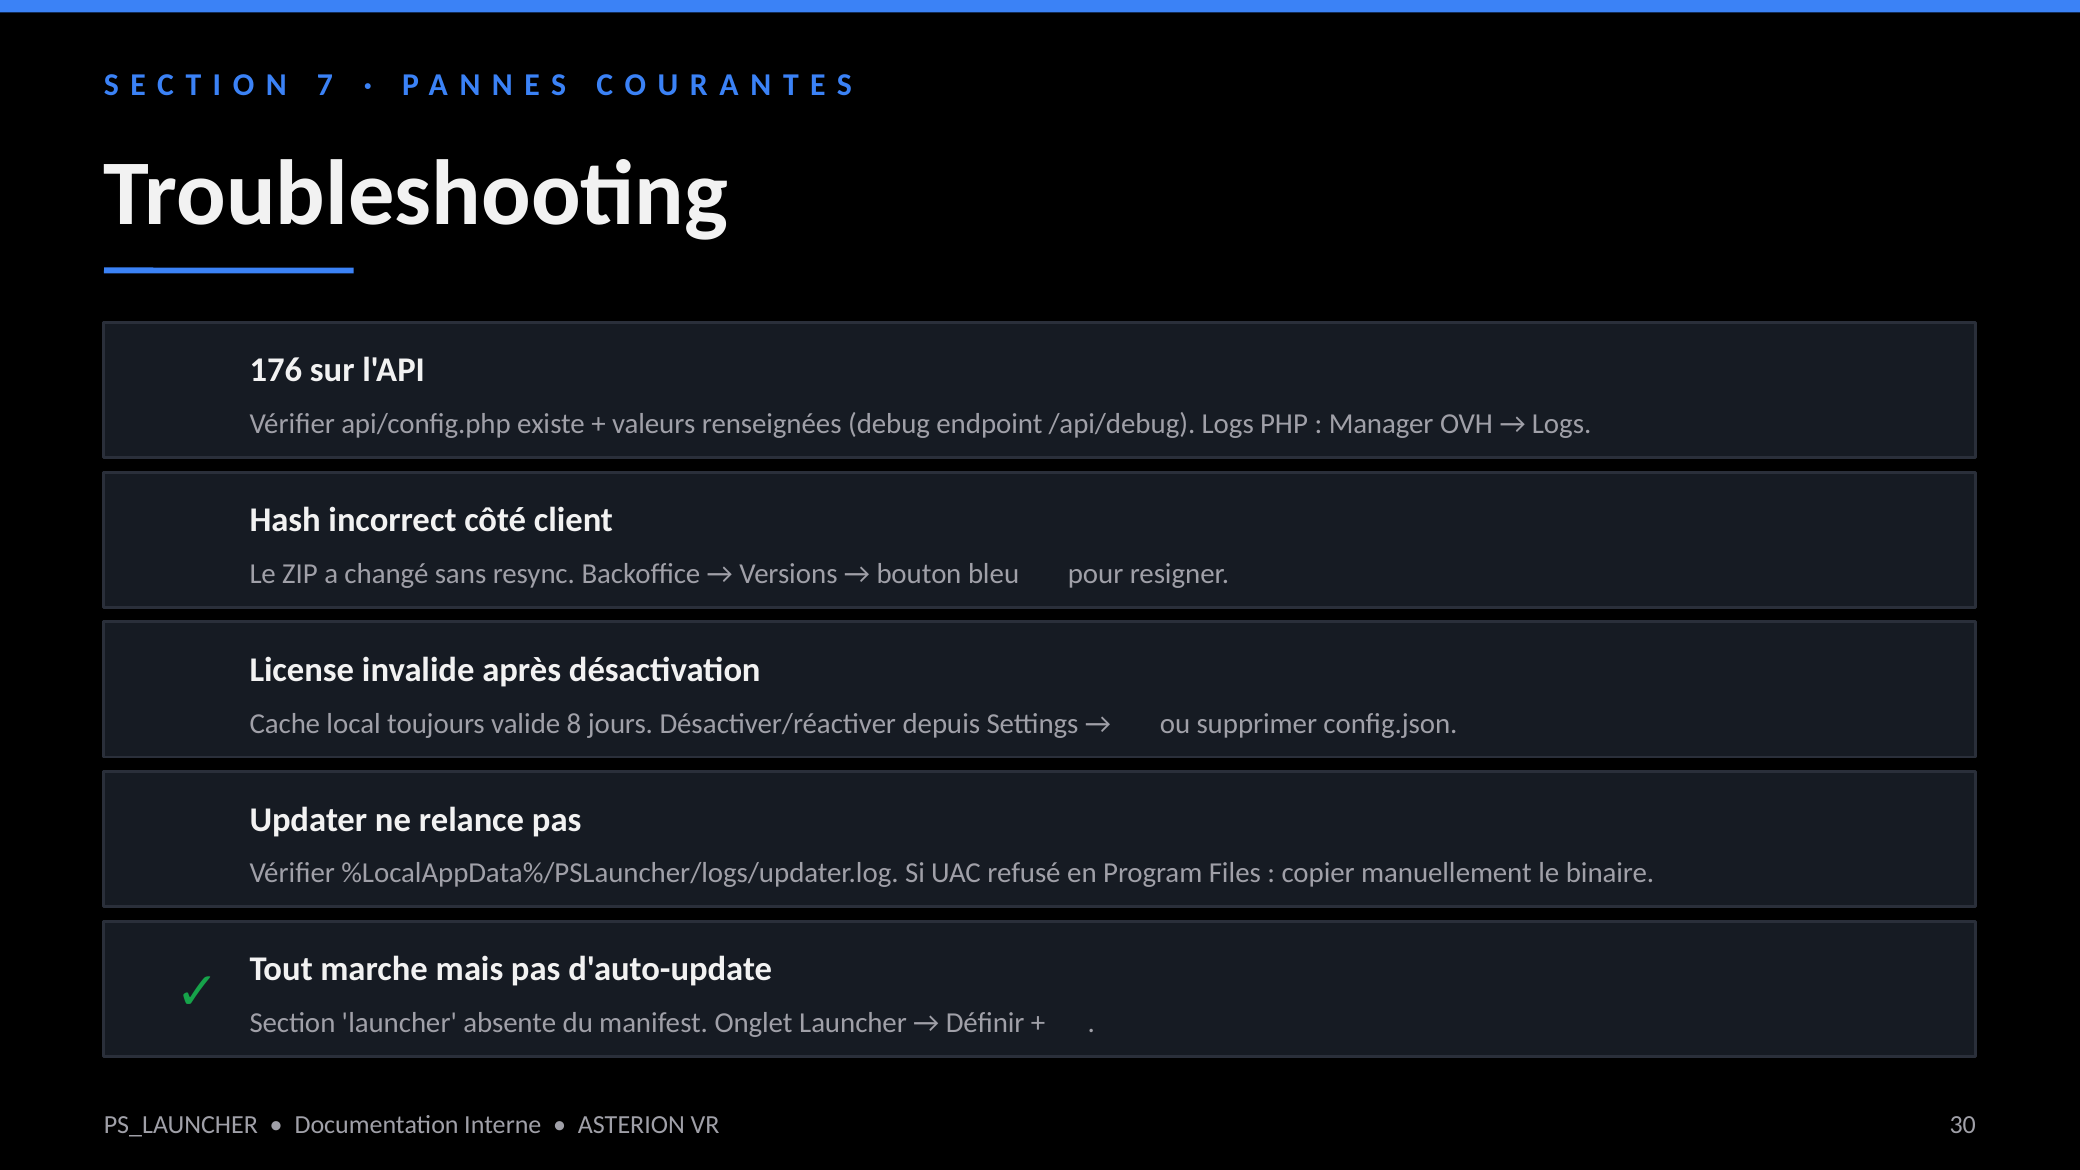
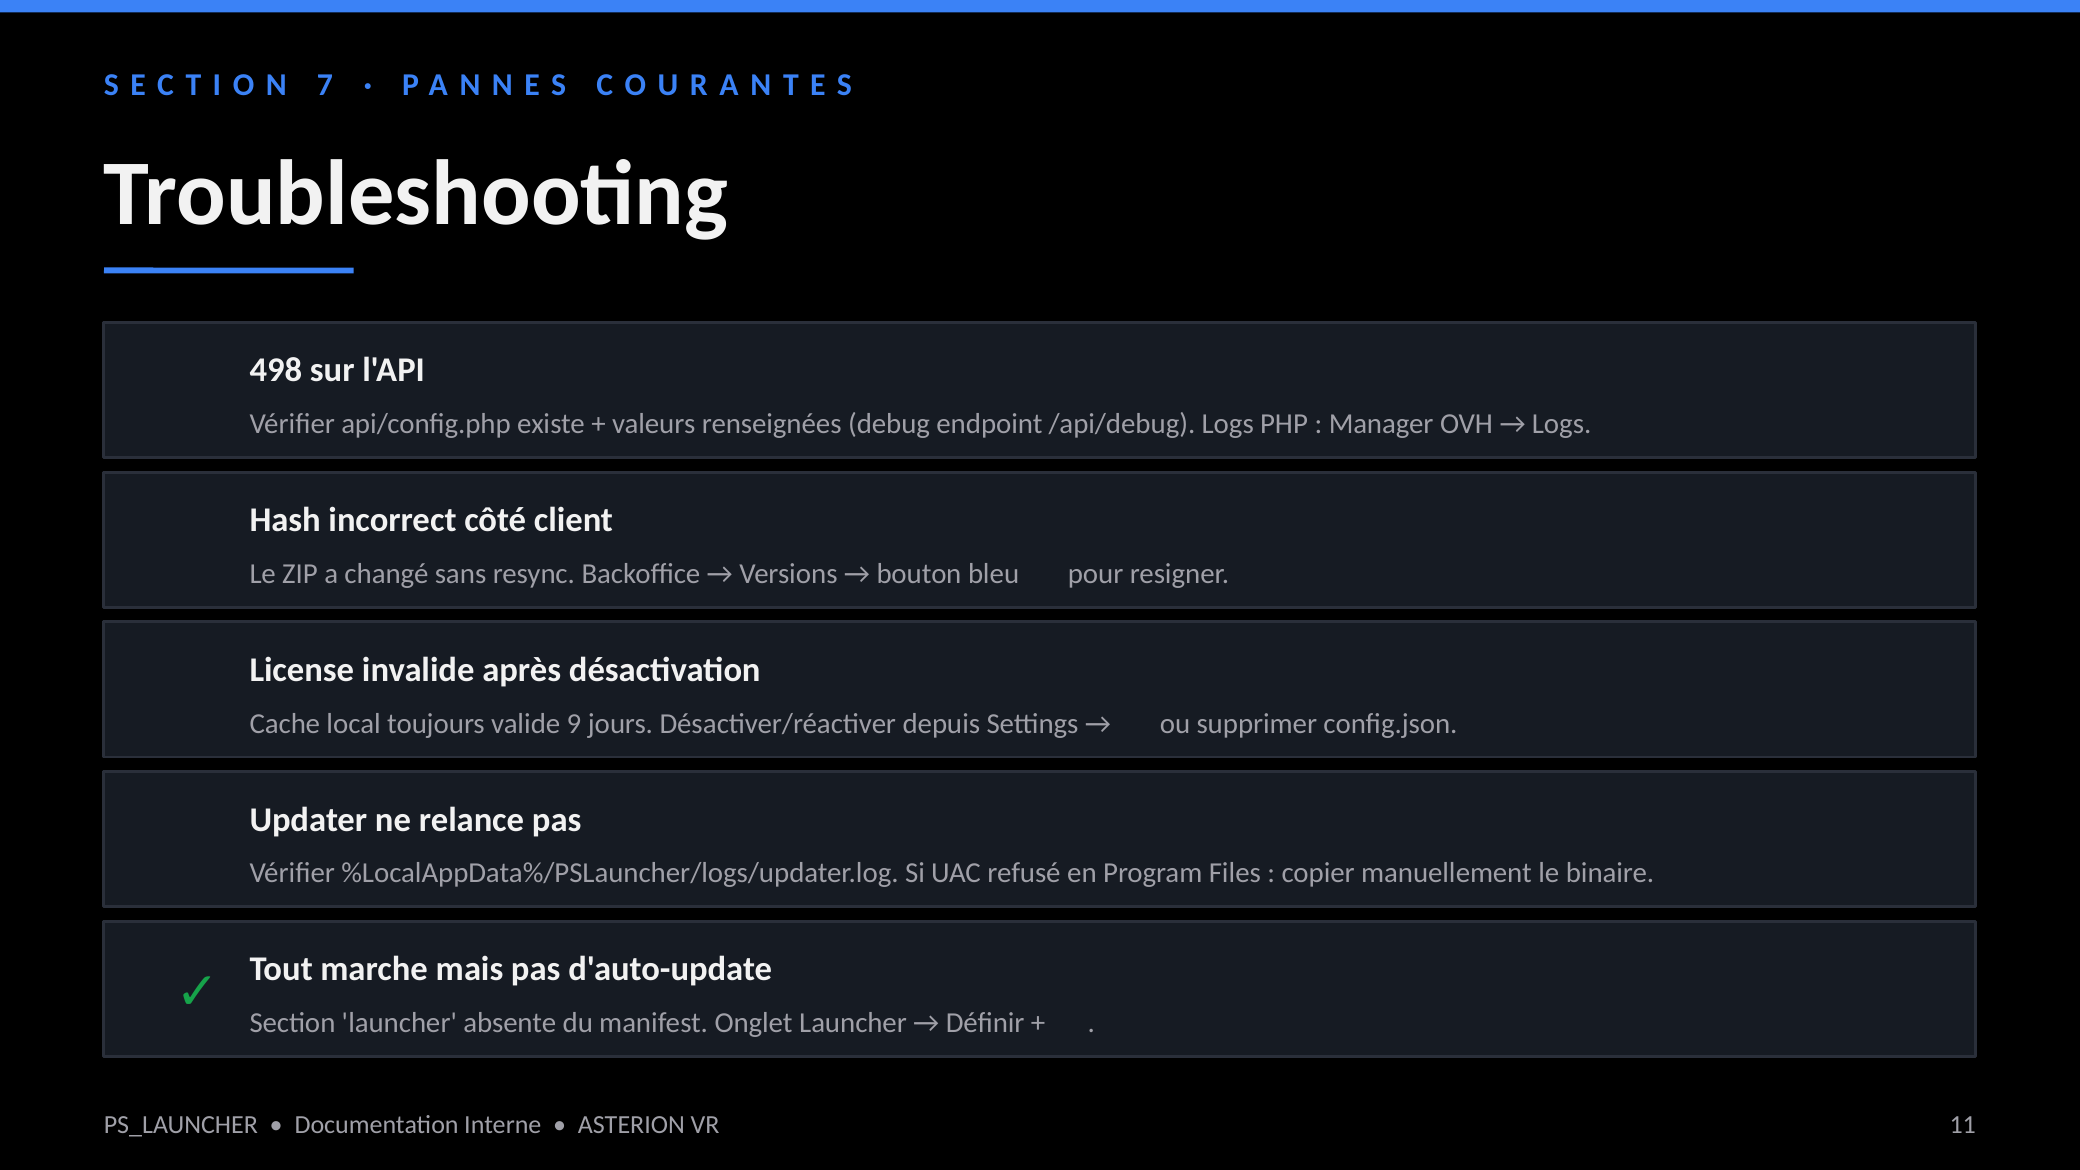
176: 176 -> 498 (276, 371)
8: 8 -> 9 (574, 724)
30: 30 -> 11 (1963, 1125)
